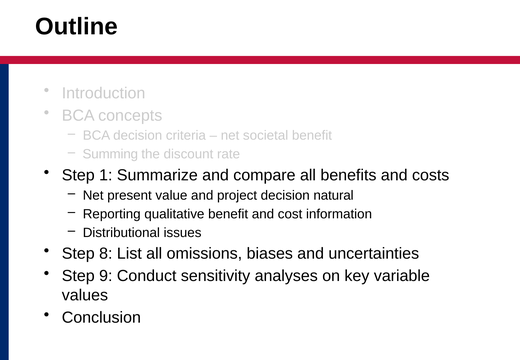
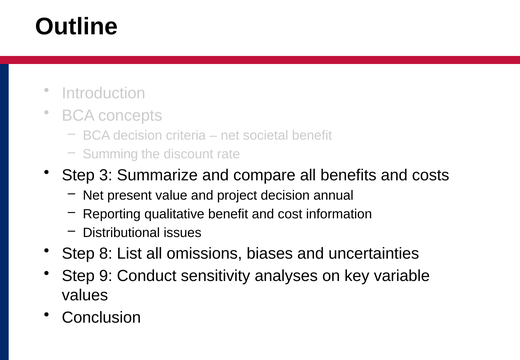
1: 1 -> 3 (106, 175)
natural: natural -> annual (333, 195)
